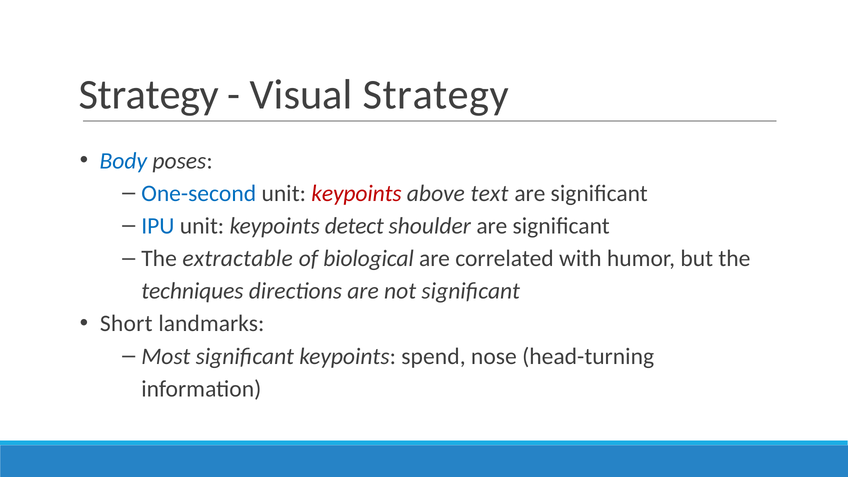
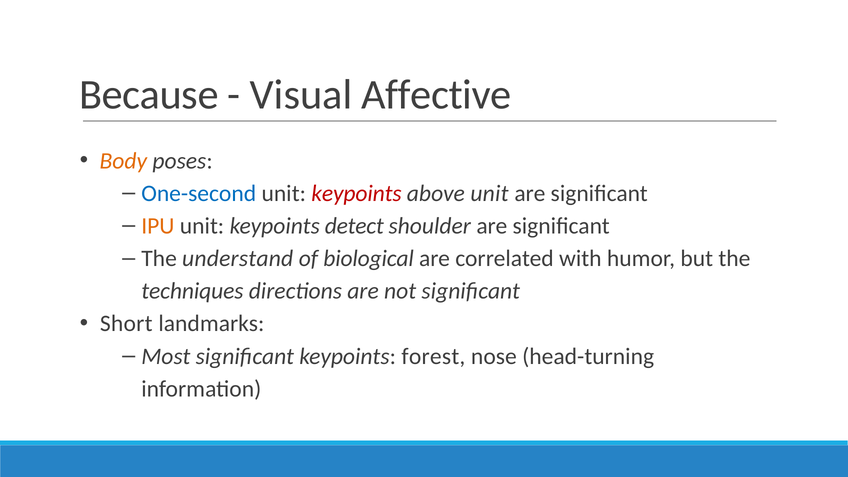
Strategy: Strategy -> Because (149, 95)
Visual Strategy: Strategy -> Affective (436, 95)
Body colour: blue -> orange (123, 161)
above text: text -> unit (489, 194)
IPU colour: blue -> orange (158, 226)
extractable: extractable -> understand (238, 259)
spend: spend -> forest (433, 356)
